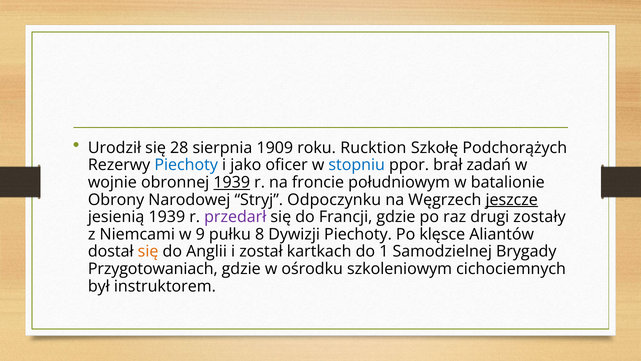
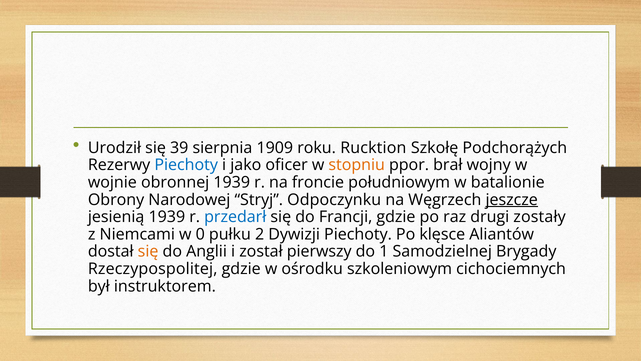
28: 28 -> 39 (179, 148)
stopniu colour: blue -> orange (357, 165)
zadań: zadań -> wojny (489, 165)
1939 underline: present -> none (232, 182)
przedarł colour: purple -> blue (235, 217)
9: 9 -> 0 (200, 234)
8: 8 -> 2 (260, 234)
kartkach: kartkach -> pierwszy (319, 251)
Przygotowaniach: Przygotowaniach -> Rzeczypospolitej (153, 269)
